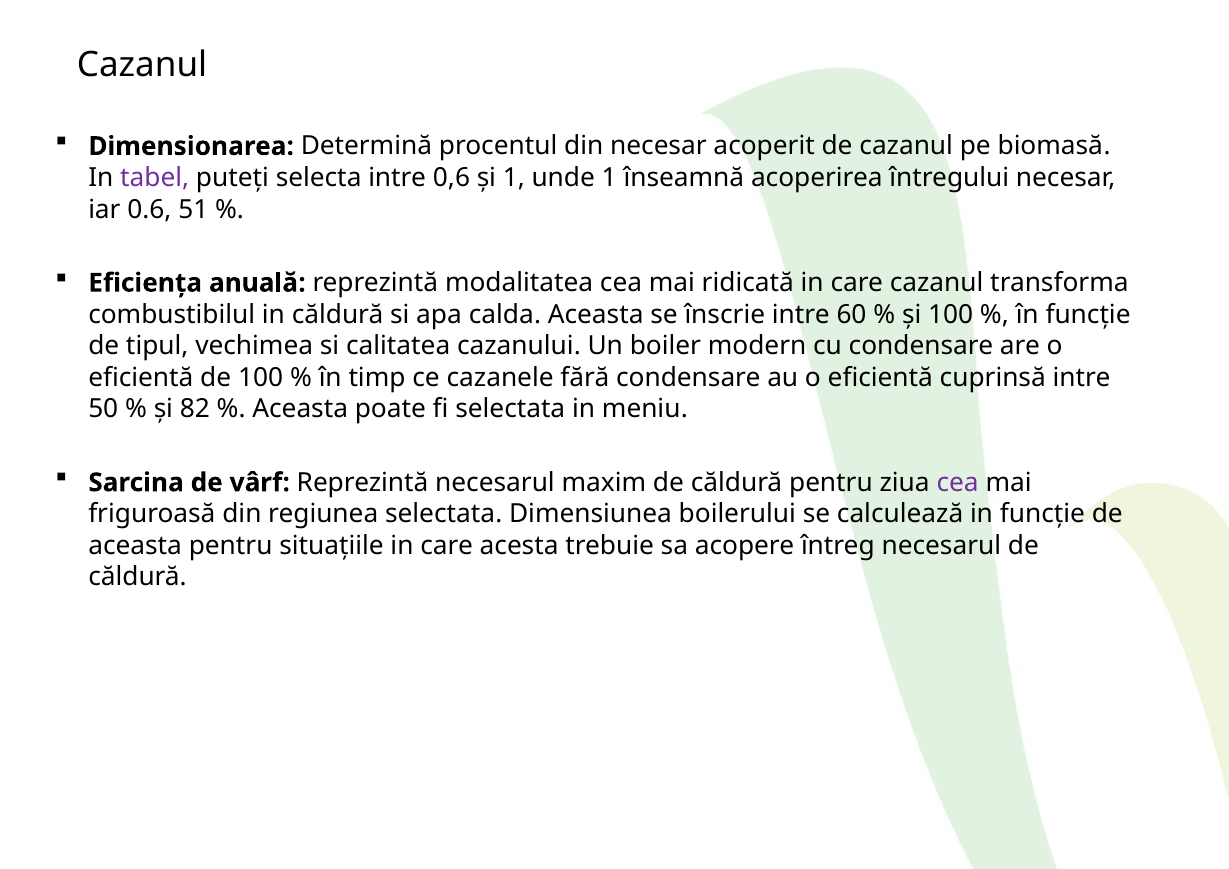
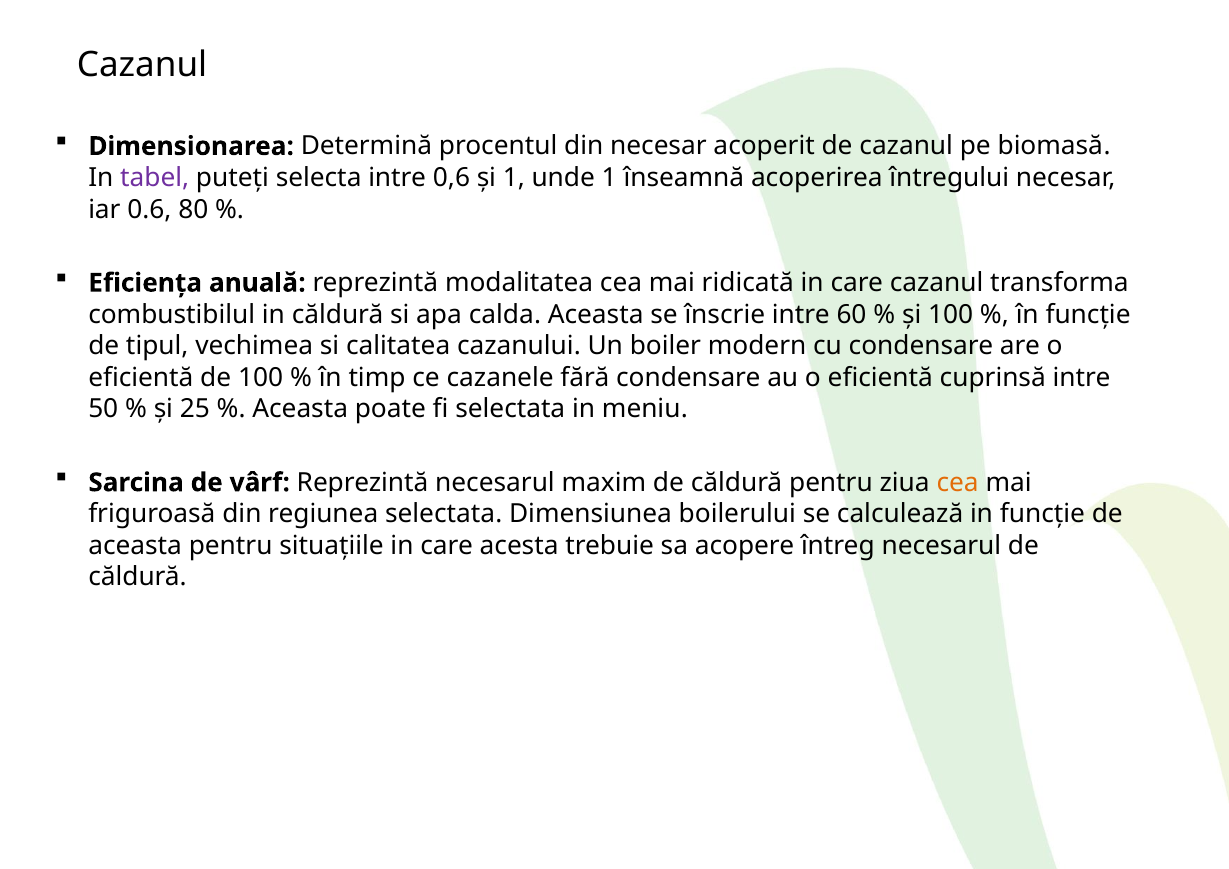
51: 51 -> 80 (193, 209)
82: 82 -> 25 (195, 409)
cea colour: purple -> orange (958, 483)
